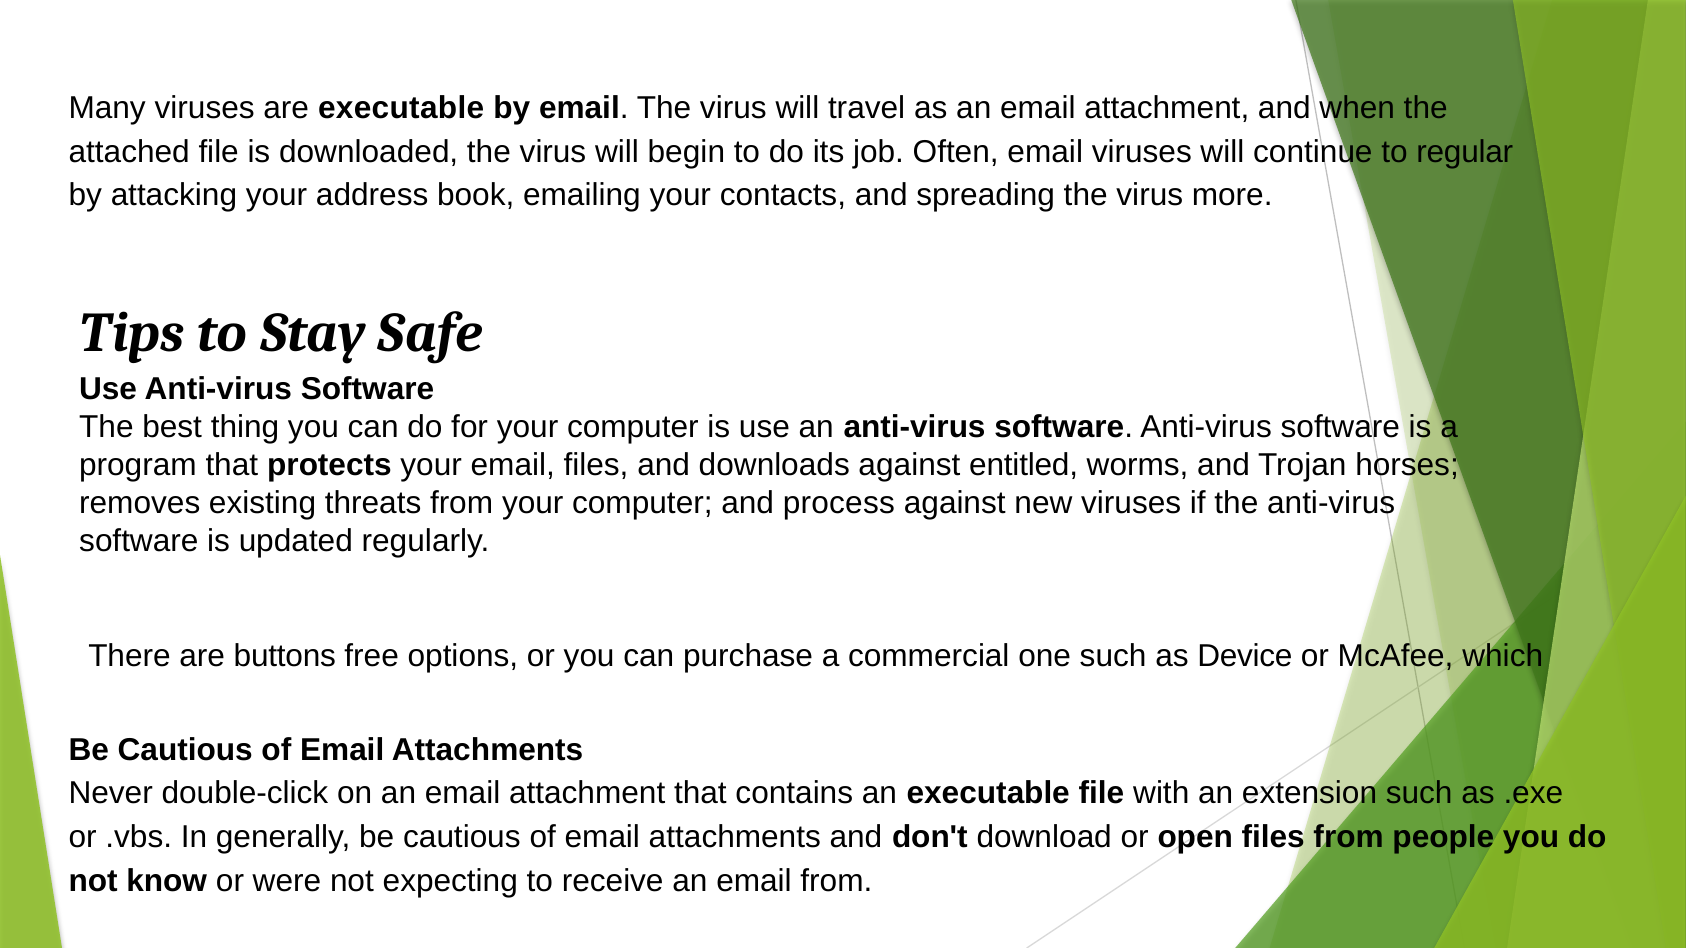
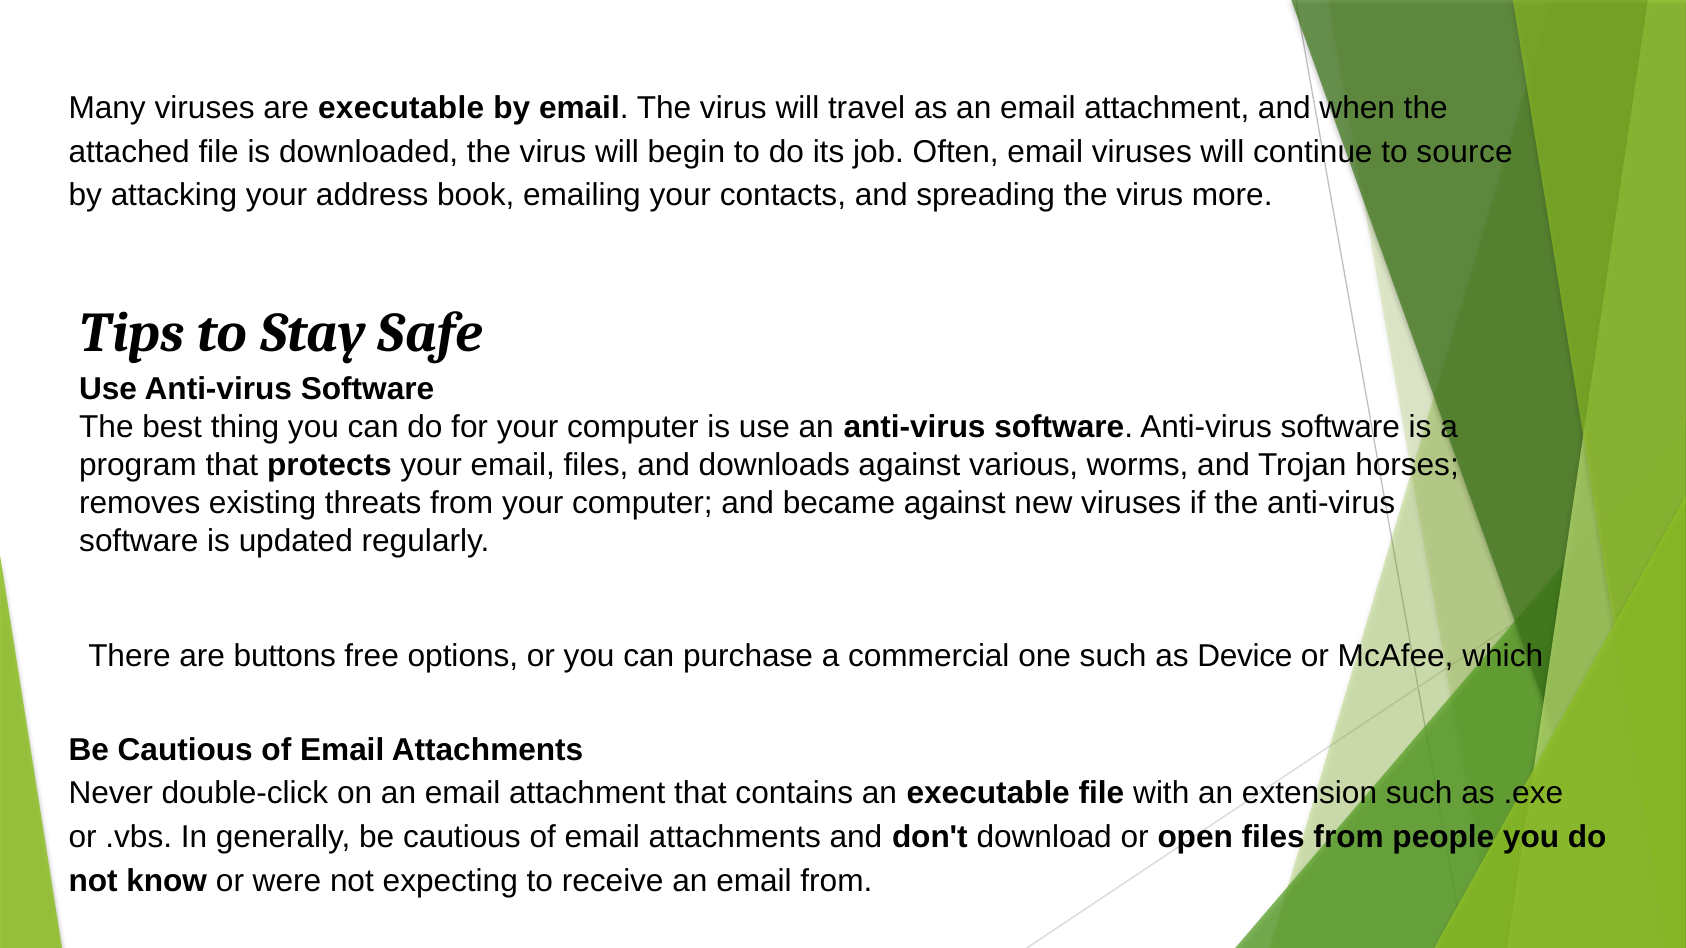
regular: regular -> source (1465, 152)
entitled: entitled -> various (1024, 465)
process: process -> became (839, 503)
